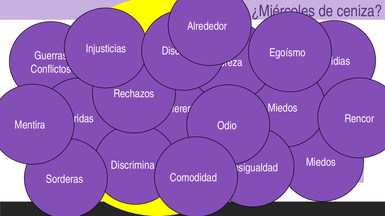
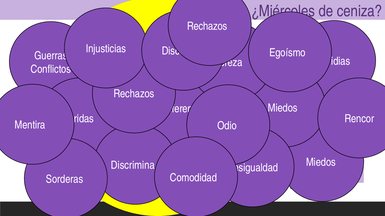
Alrededor: Alrededor -> Rechazos (207, 26)
